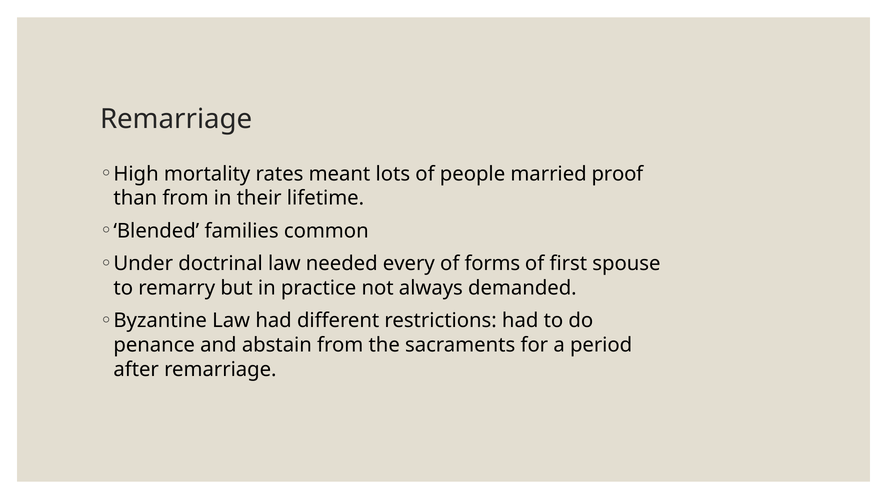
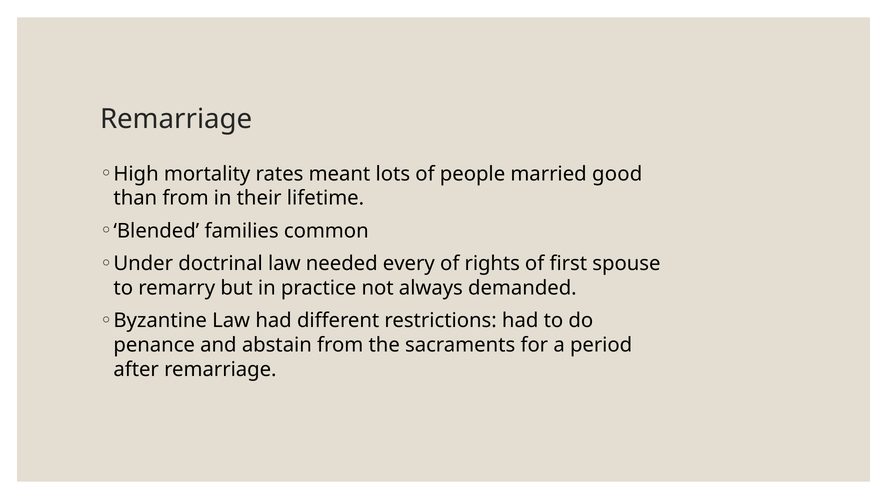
proof: proof -> good (617, 174)
forms: forms -> rights (492, 264)
